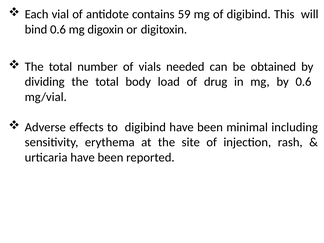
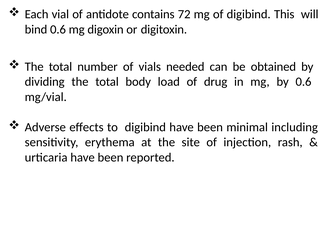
59: 59 -> 72 (184, 14)
